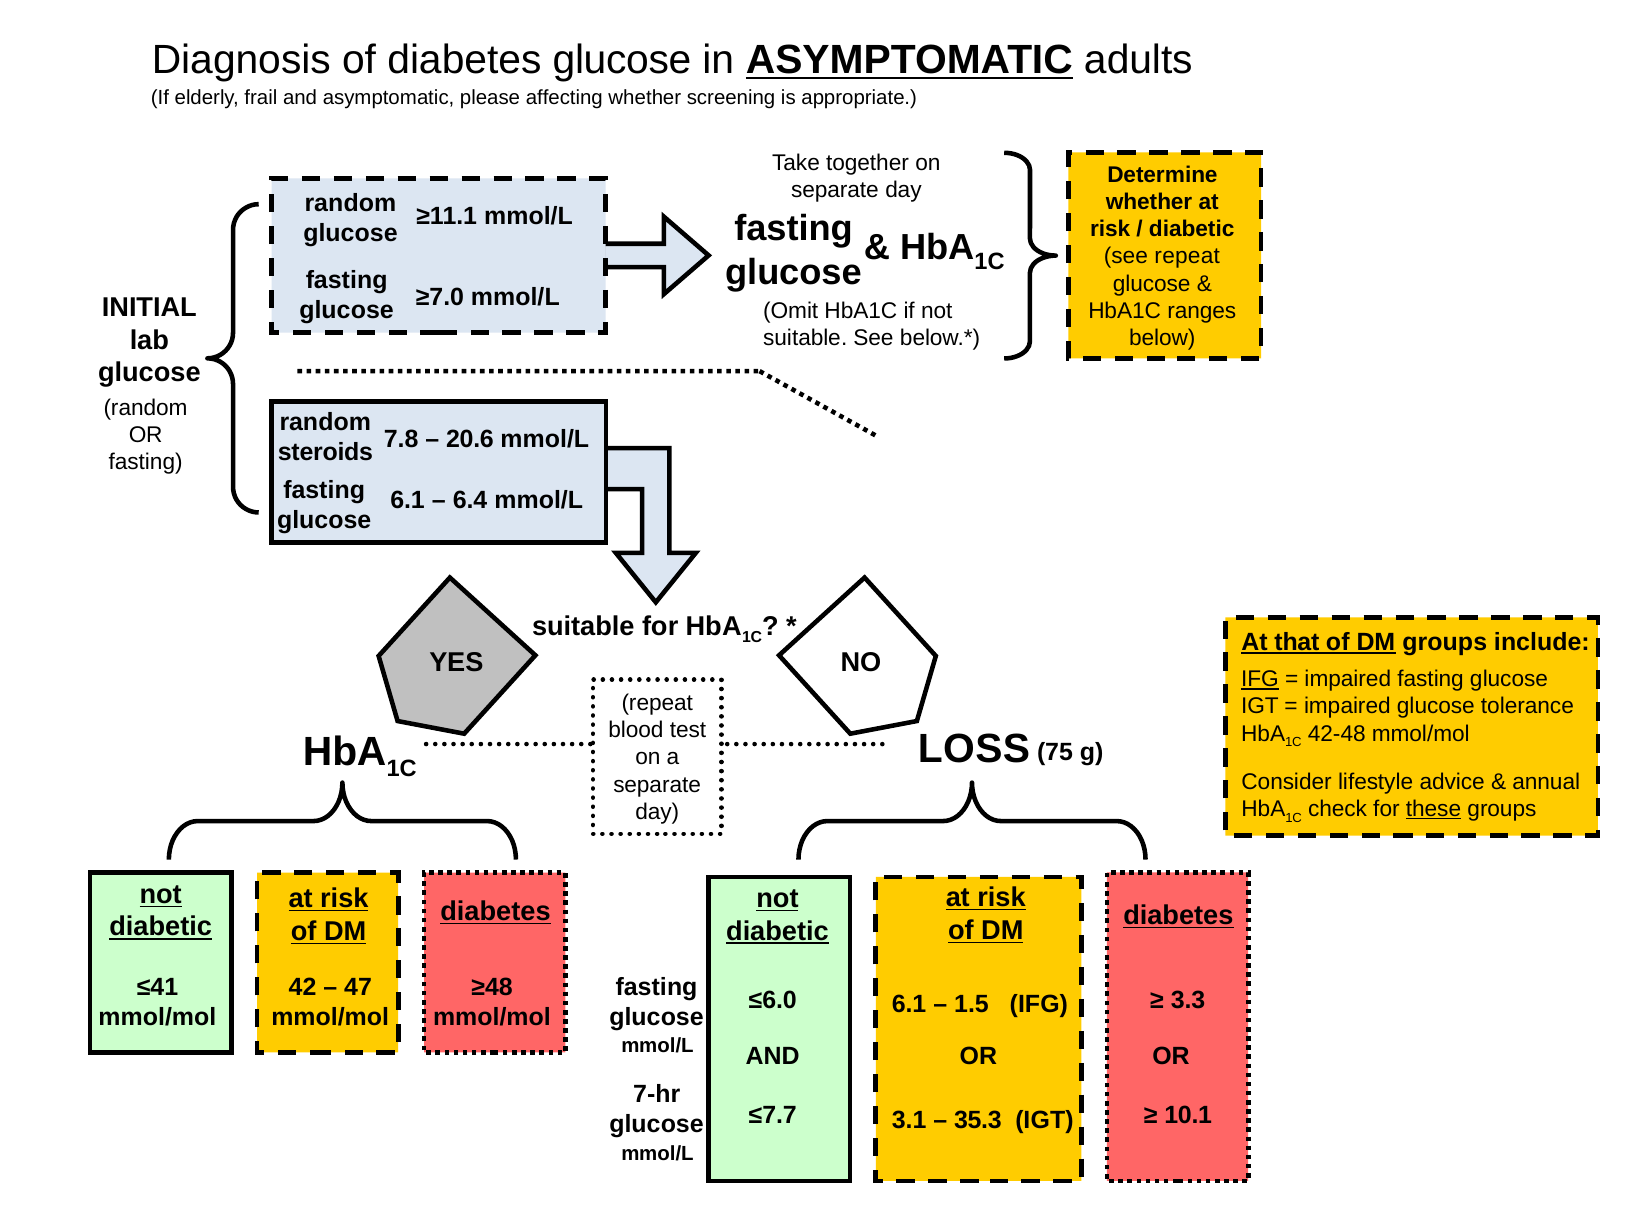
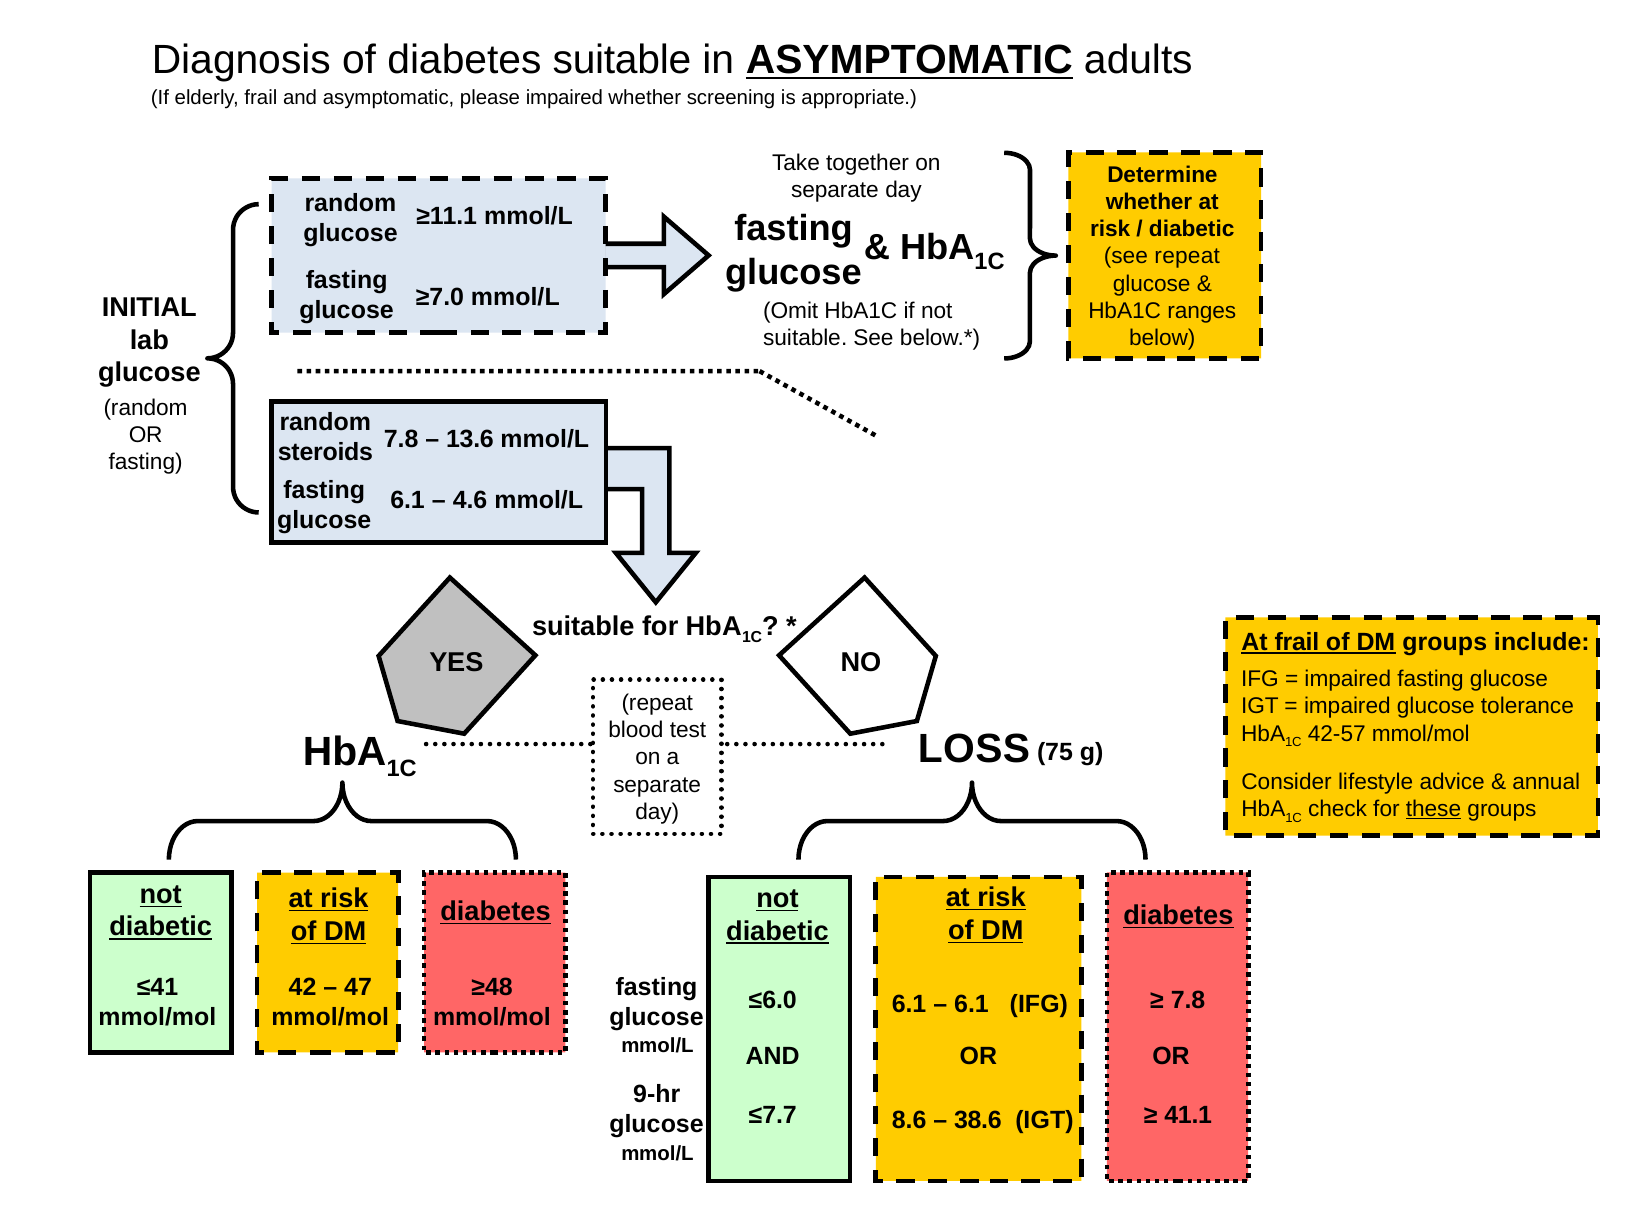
diabetes glucose: glucose -> suitable (622, 60)
please affecting: affecting -> impaired (564, 97)
20.6: 20.6 -> 13.6 (470, 439)
6.4: 6.4 -> 4.6 (470, 500)
At that: that -> frail (1297, 642)
IFG underline: present -> none (1260, 679)
42-48: 42-48 -> 42-57 (1337, 734)
3.3: 3.3 -> 7.8 (1188, 1000)
1.5: 1.5 -> 6.1 (971, 1004)
7-hr: 7-hr -> 9-hr (657, 1094)
3.1: 3.1 -> 8.6 (909, 1120)
35.3: 35.3 -> 38.6 (978, 1120)
10.1: 10.1 -> 41.1 (1188, 1115)
